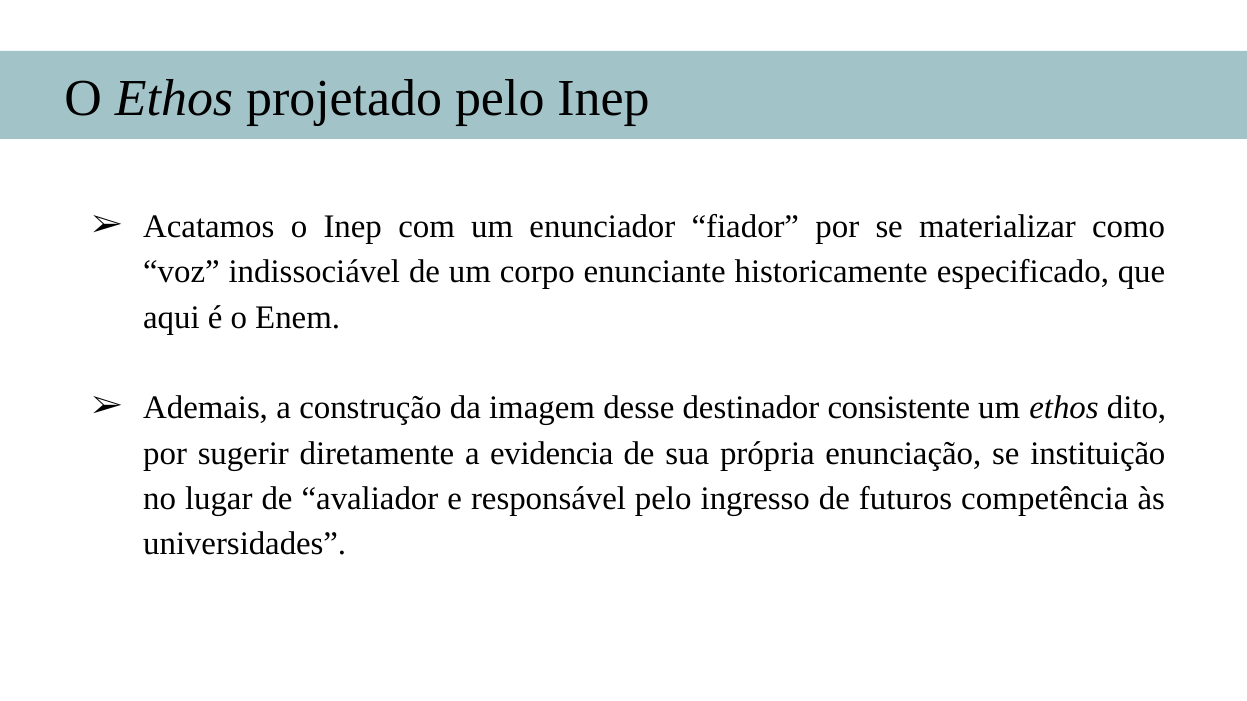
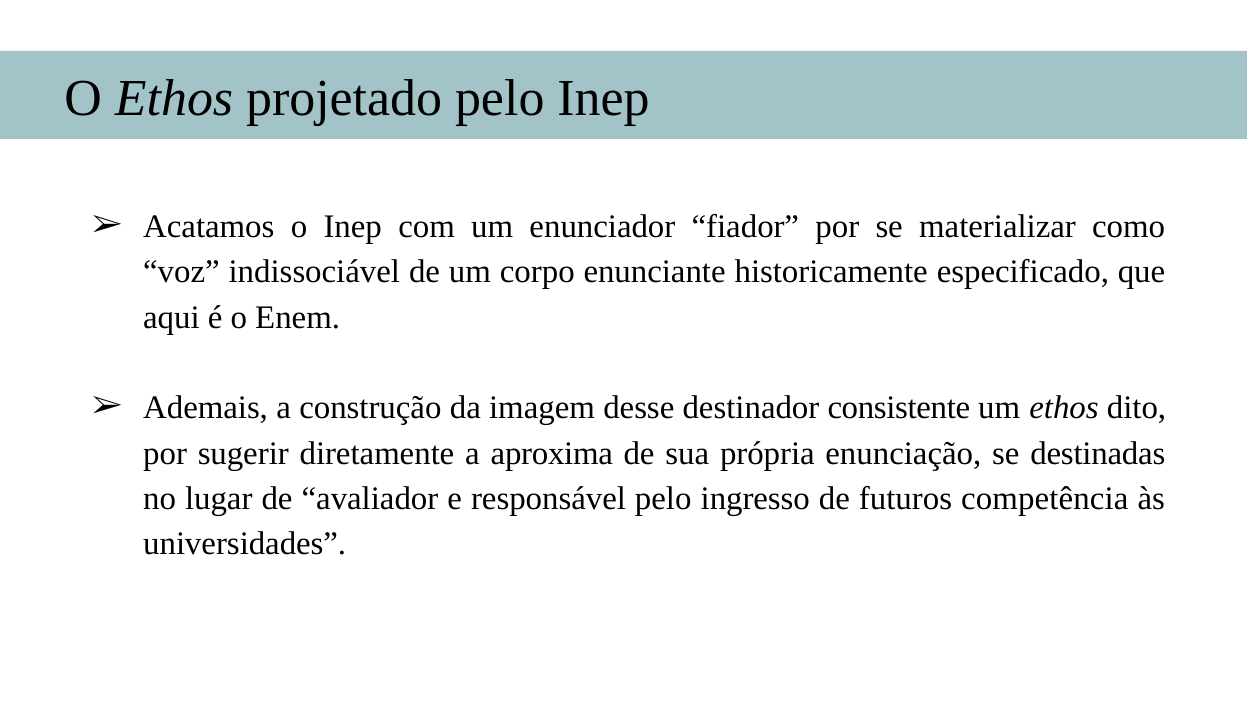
evidencia: evidencia -> aproxima (552, 454)
instituição: instituição -> destinadas (1098, 454)
